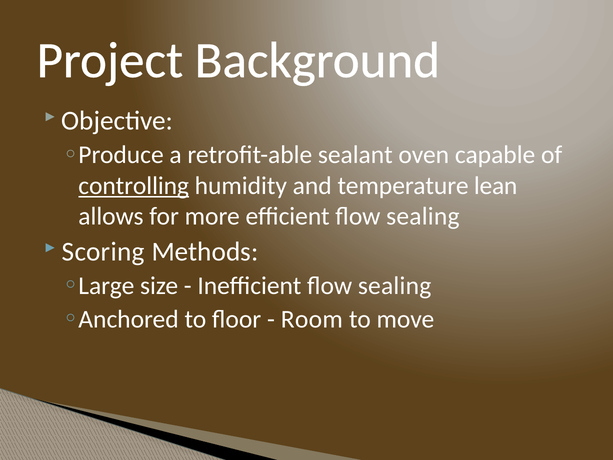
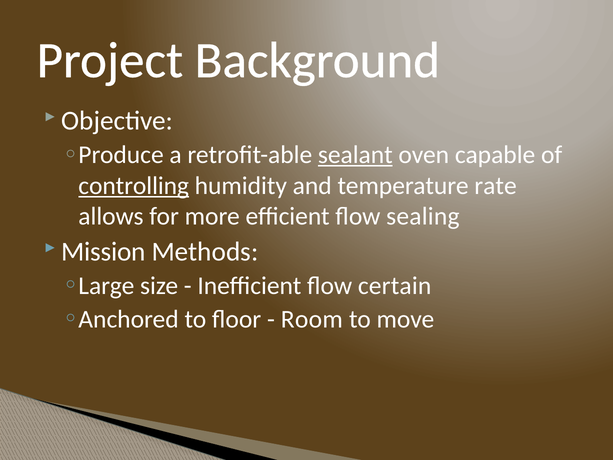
sealant underline: none -> present (355, 155)
lean: lean -> rate (496, 186)
Scoring: Scoring -> Mission (103, 251)
Inefficient flow sealing: sealing -> certain (395, 286)
